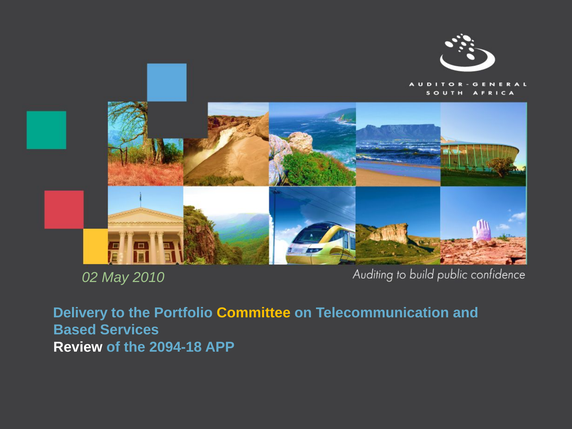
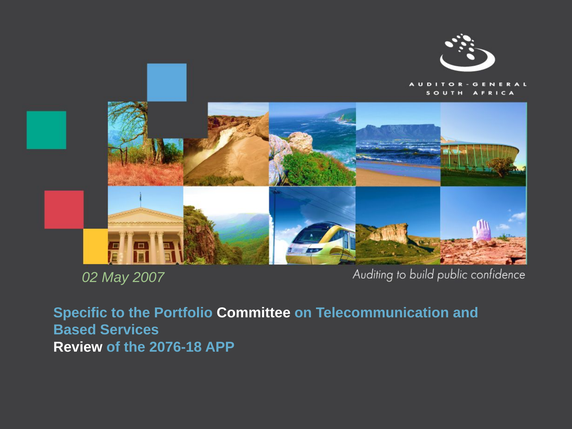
2010: 2010 -> 2007 (149, 277)
Delivery: Delivery -> Specific (80, 313)
Committee colour: yellow -> white (254, 313)
2094-18: 2094-18 -> 2076-18 (176, 347)
